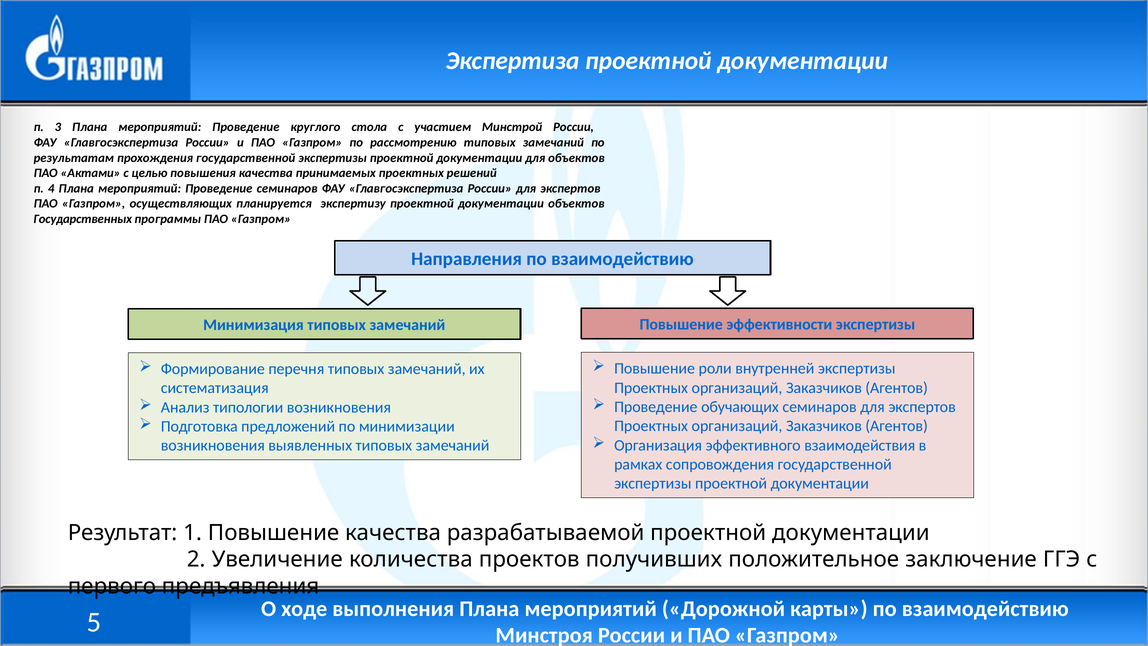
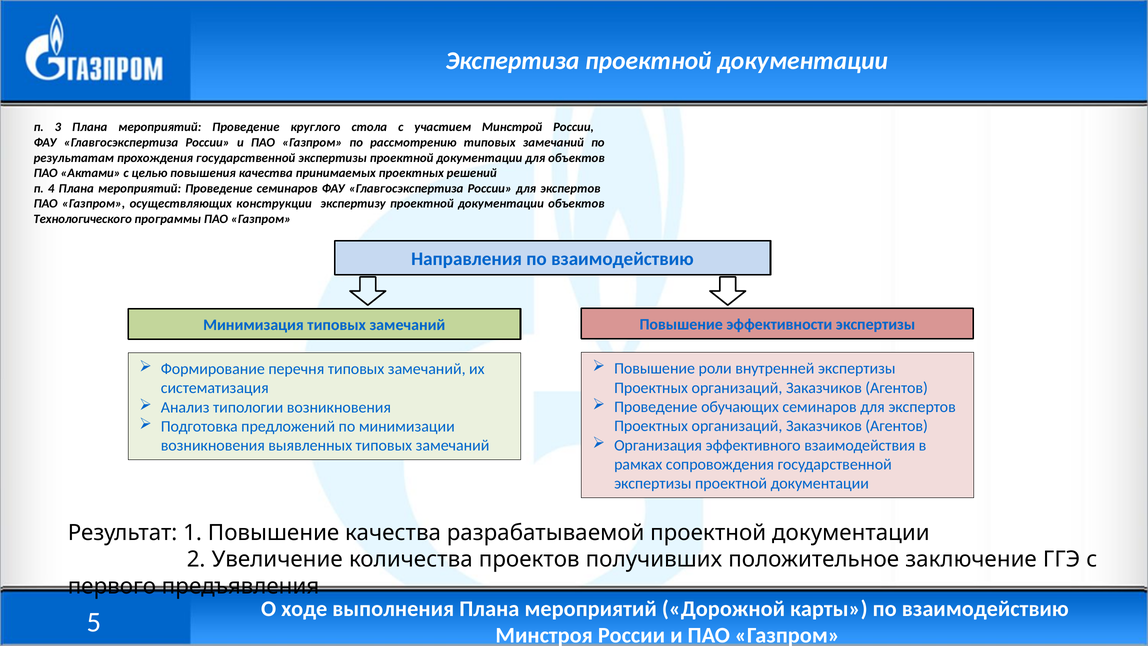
планируется: планируется -> конструкции (274, 204)
Государственных: Государственных -> Технологического (83, 219)
